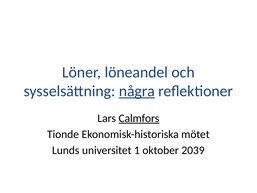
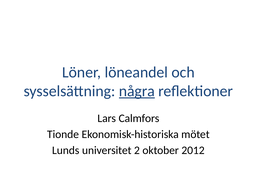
Calmfors underline: present -> none (139, 118)
1: 1 -> 2 (137, 150)
2039: 2039 -> 2012 (193, 150)
